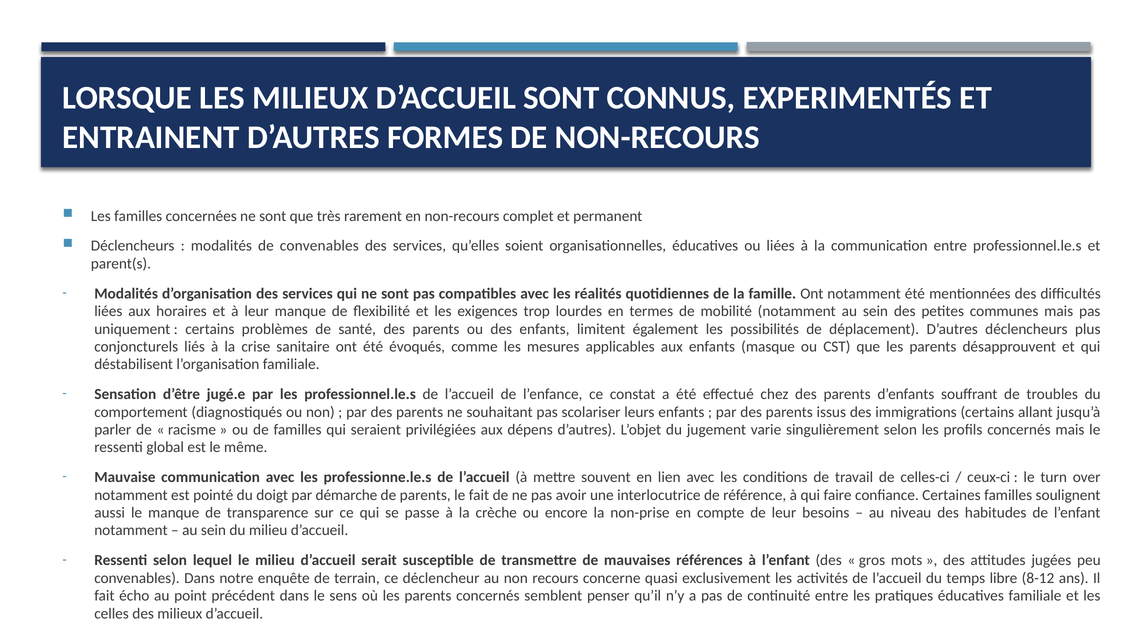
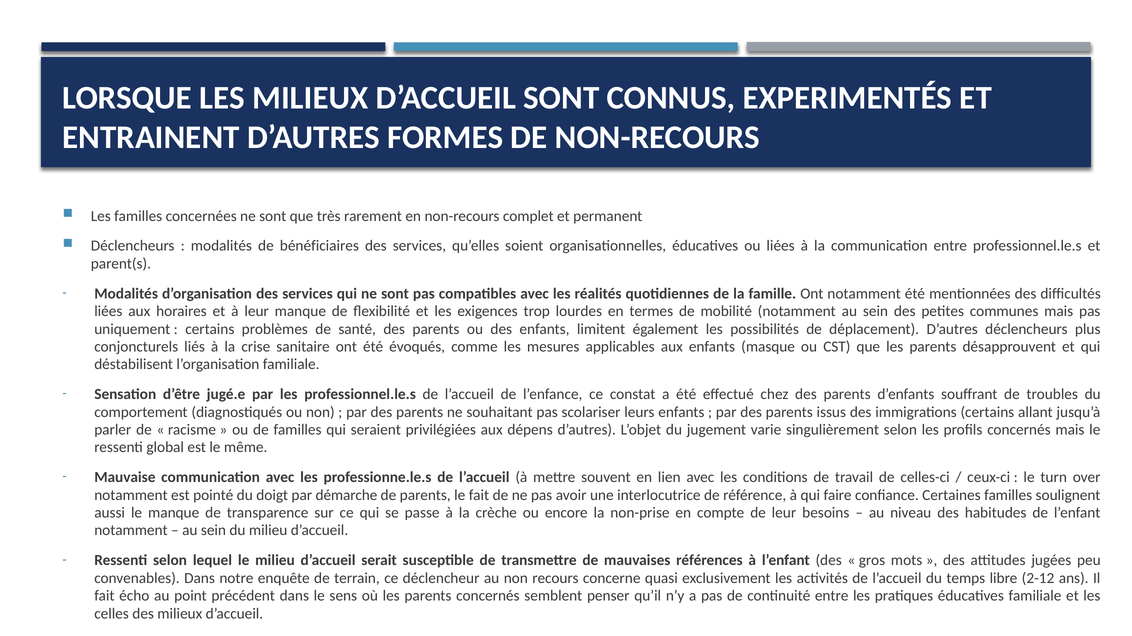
de convenables: convenables -> bénéficiaires (319, 246)
8-12: 8-12 -> 2-12 (1038, 579)
